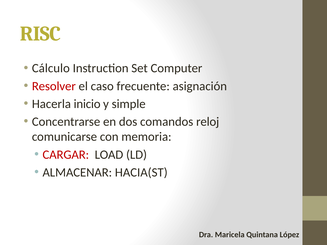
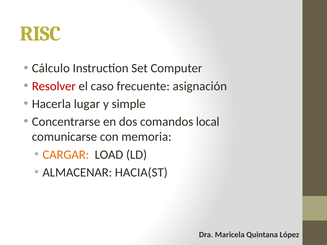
inicio: inicio -> lugar (87, 104)
reloj: reloj -> local (208, 122)
CARGAR colour: red -> orange (66, 155)
